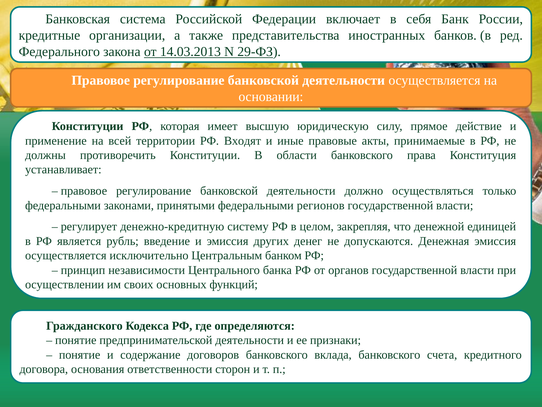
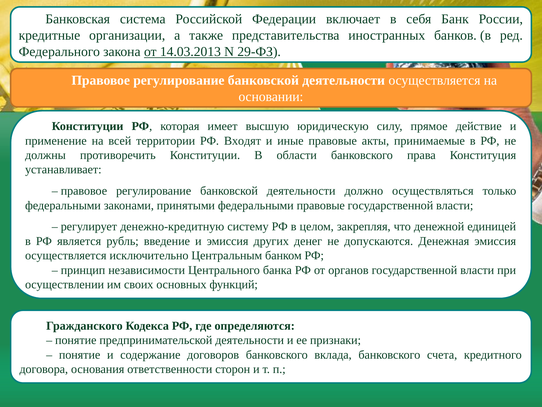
федеральными регионов: регионов -> правовые (321, 205)
